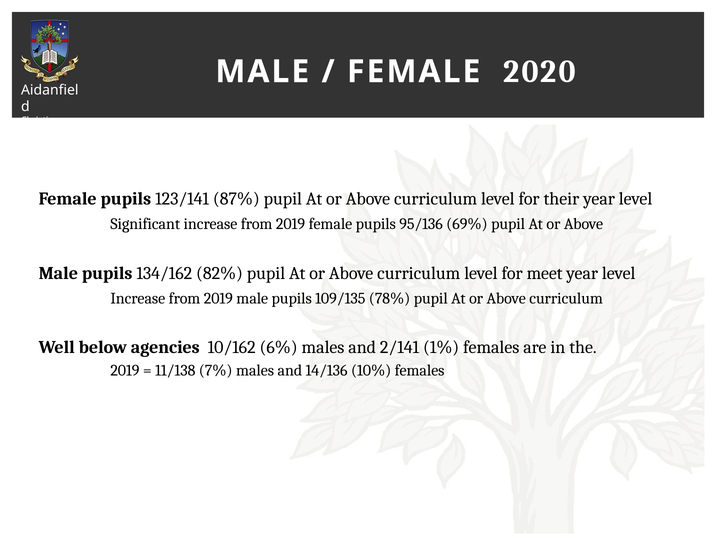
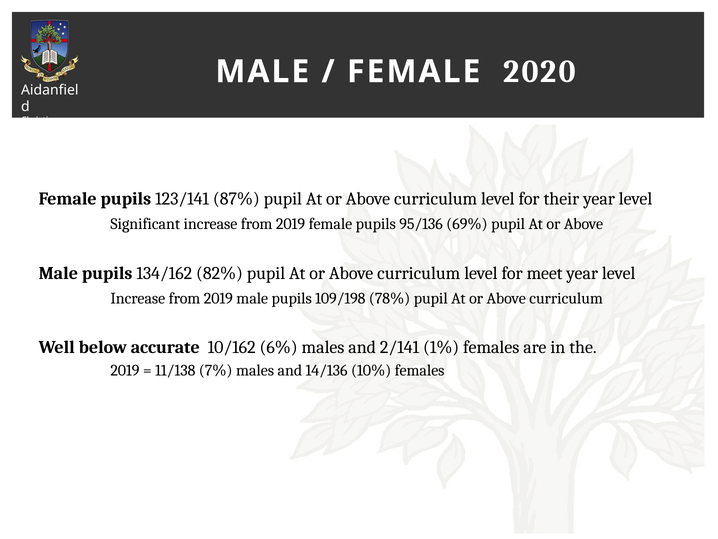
109/135: 109/135 -> 109/198 (340, 298)
agencies: agencies -> accurate (165, 347)
